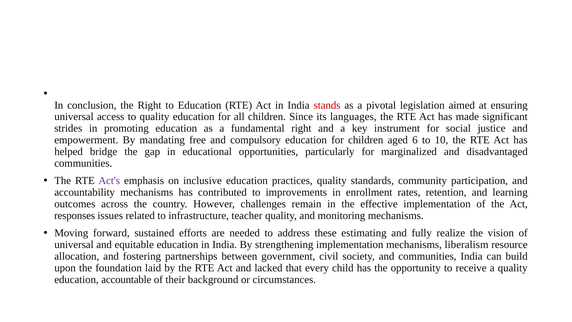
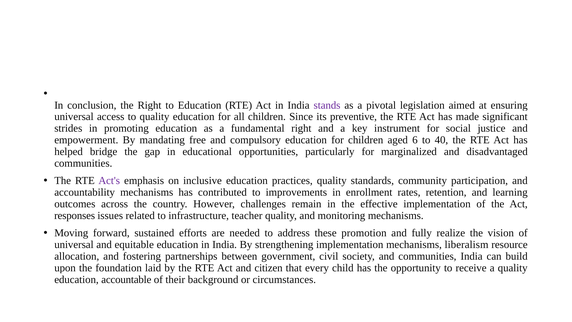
stands colour: red -> purple (327, 105)
languages: languages -> preventive (353, 117)
10: 10 -> 40 (441, 140)
estimating: estimating -> promotion (364, 233)
lacked: lacked -> citizen (269, 268)
